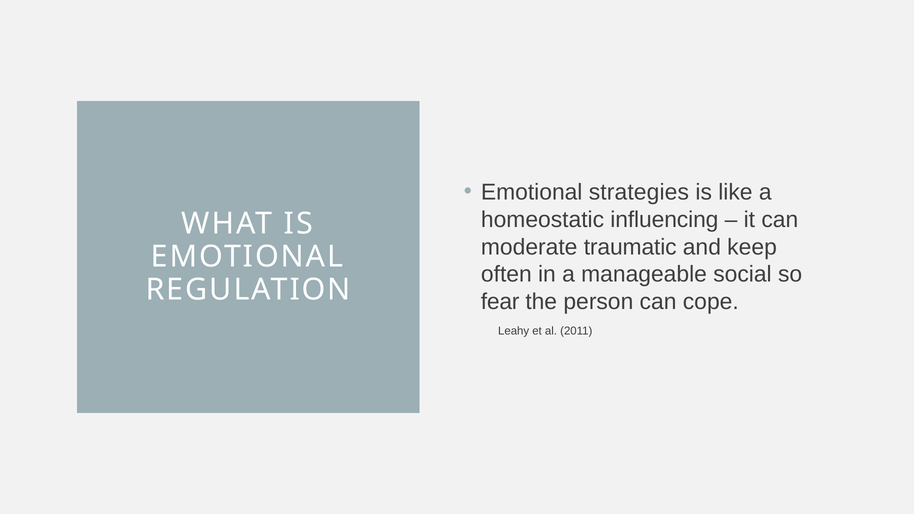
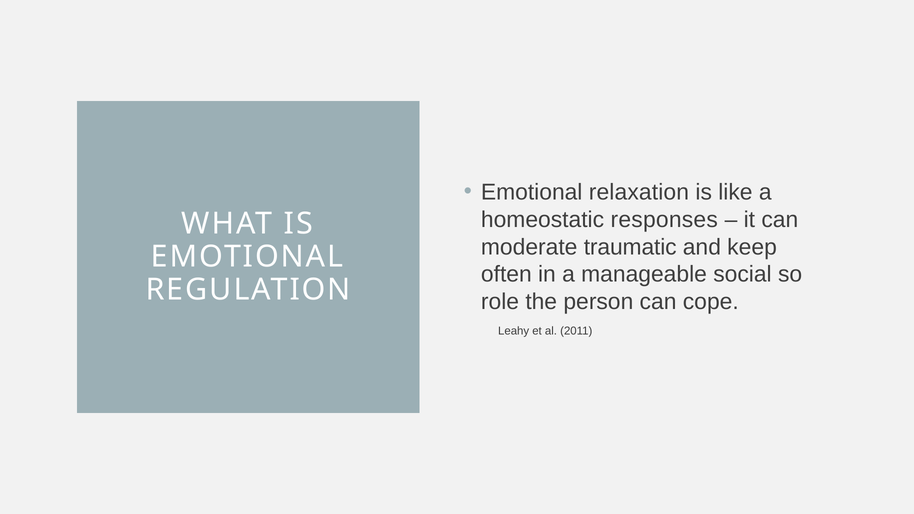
strategies: strategies -> relaxation (639, 192)
influencing: influencing -> responses (664, 220)
fear: fear -> role (500, 302)
